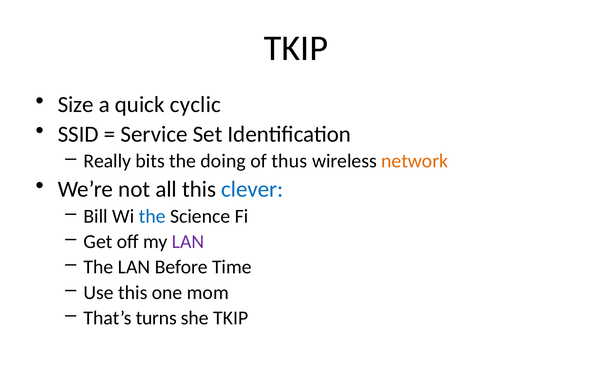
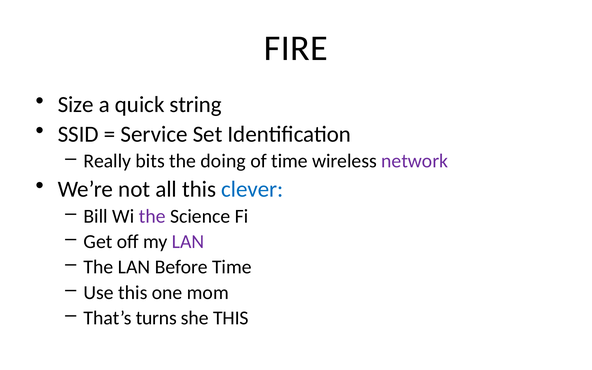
TKIP: TKIP -> FIRE (296, 48)
cyclic: cyclic -> string (196, 105)
of thus: thus -> time (289, 161)
network colour: orange -> purple (415, 161)
the colour: blue -> purple (152, 216)
she TKIP: TKIP -> THIS (231, 318)
